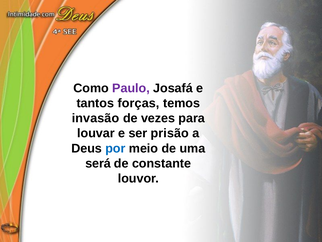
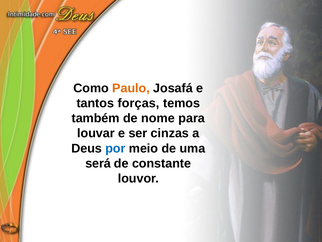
Paulo colour: purple -> orange (131, 88)
invasão: invasão -> também (96, 118)
vezes: vezes -> nome (158, 118)
prisão: prisão -> cinzas (170, 133)
